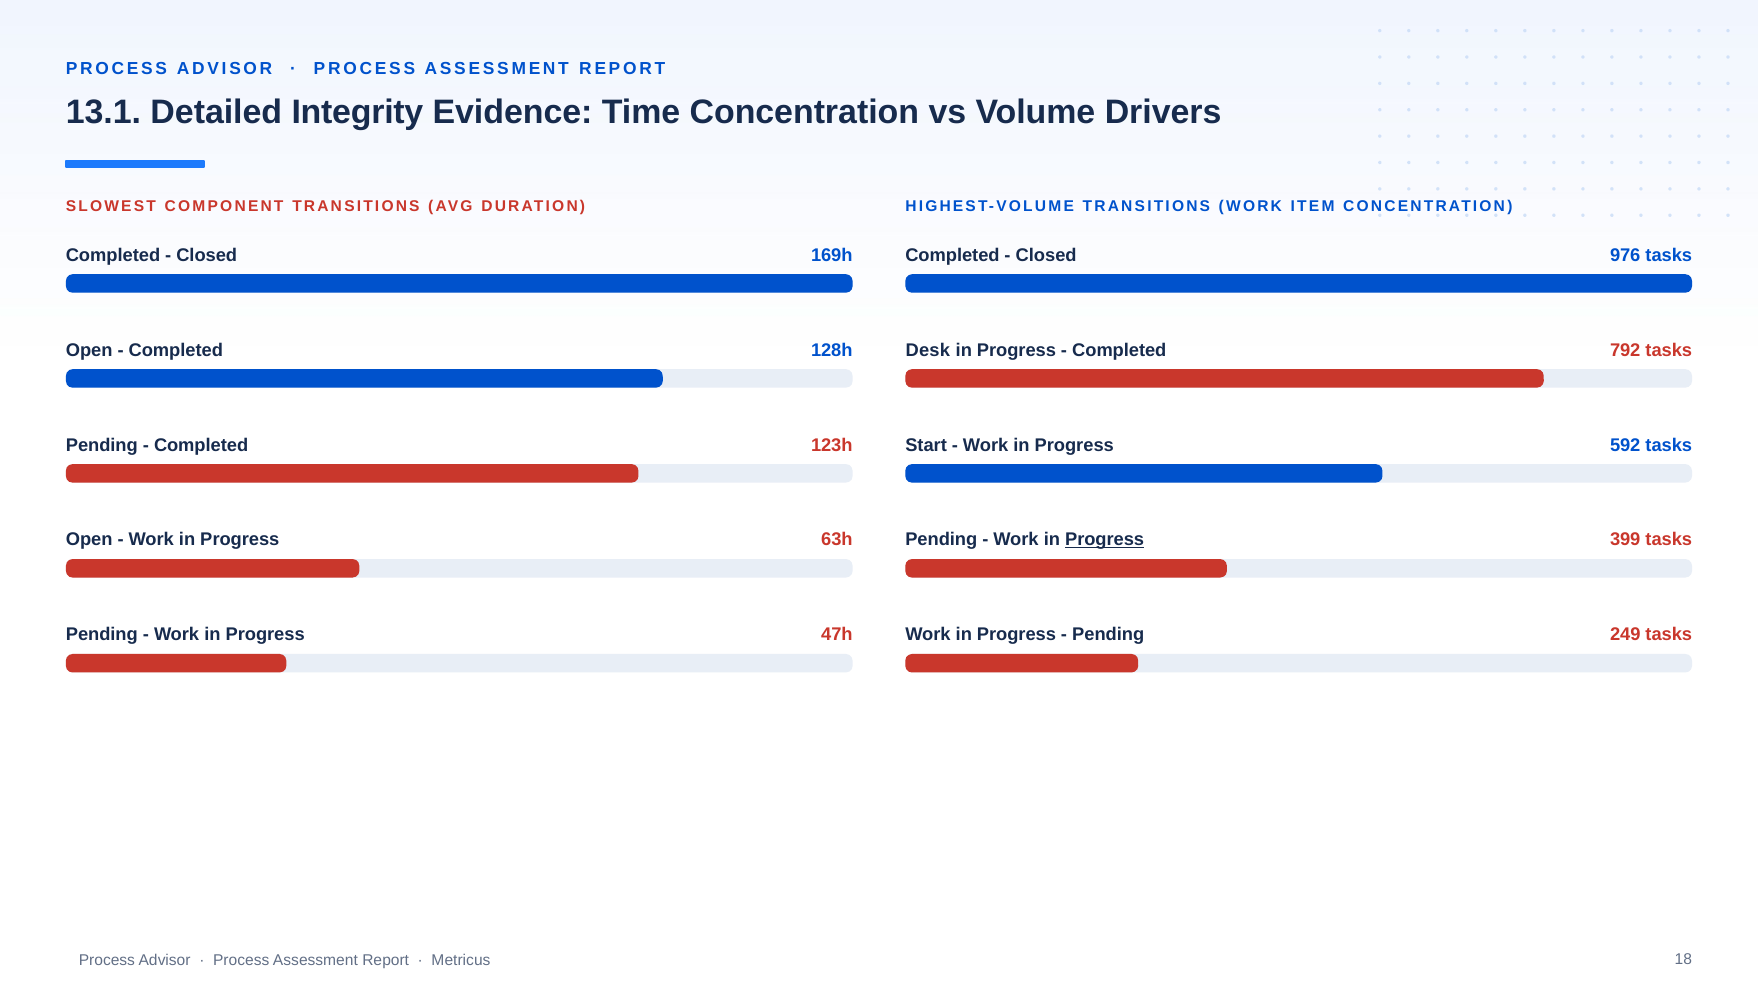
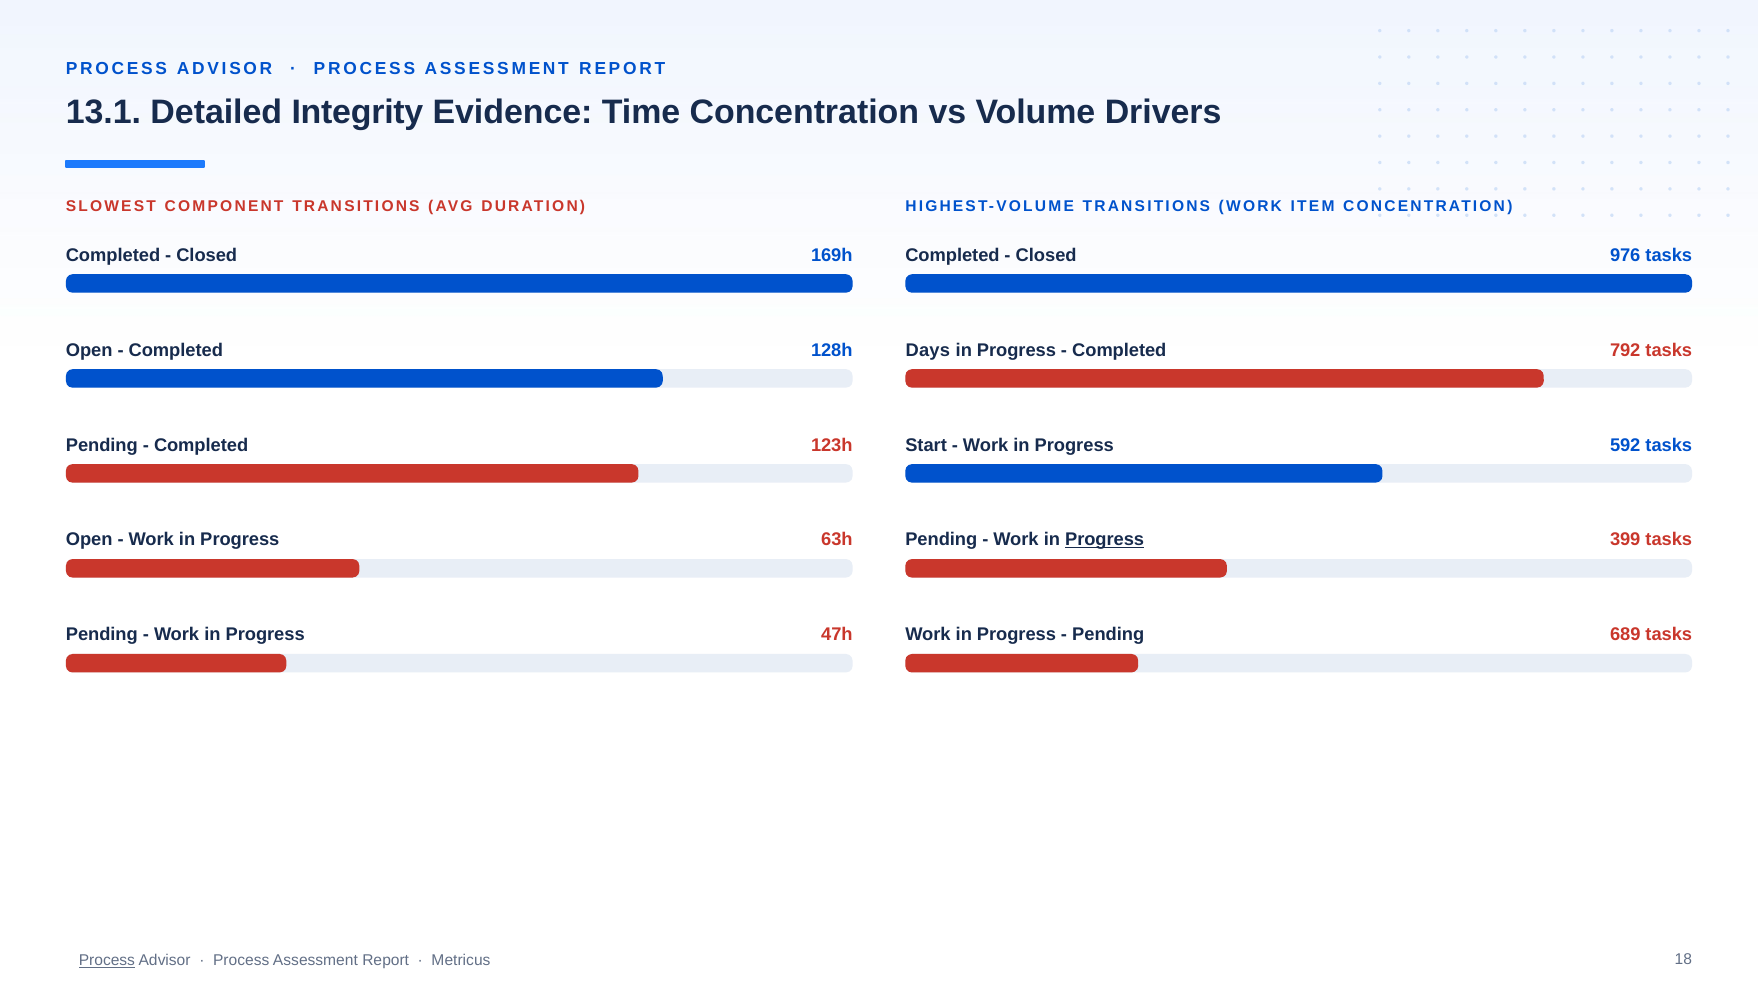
Desk: Desk -> Days (928, 350)
249: 249 -> 689 (1625, 635)
Process underline: none -> present (107, 961)
